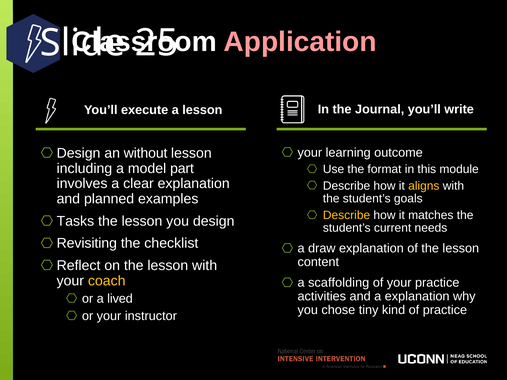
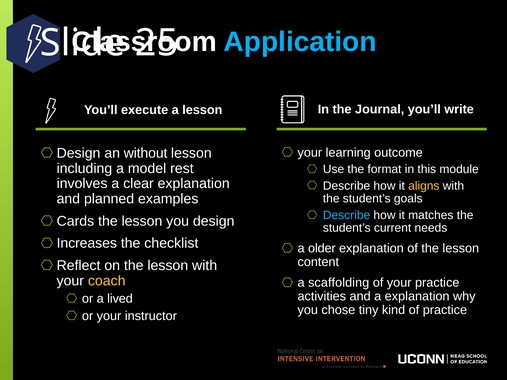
Application colour: pink -> light blue (300, 42)
part: part -> rest (182, 169)
Describe colour: yellow -> light blue (347, 215)
Tasks: Tasks -> Cards (75, 221)
Revisiting: Revisiting -> Increases (87, 243)
draw: draw -> older (322, 249)
